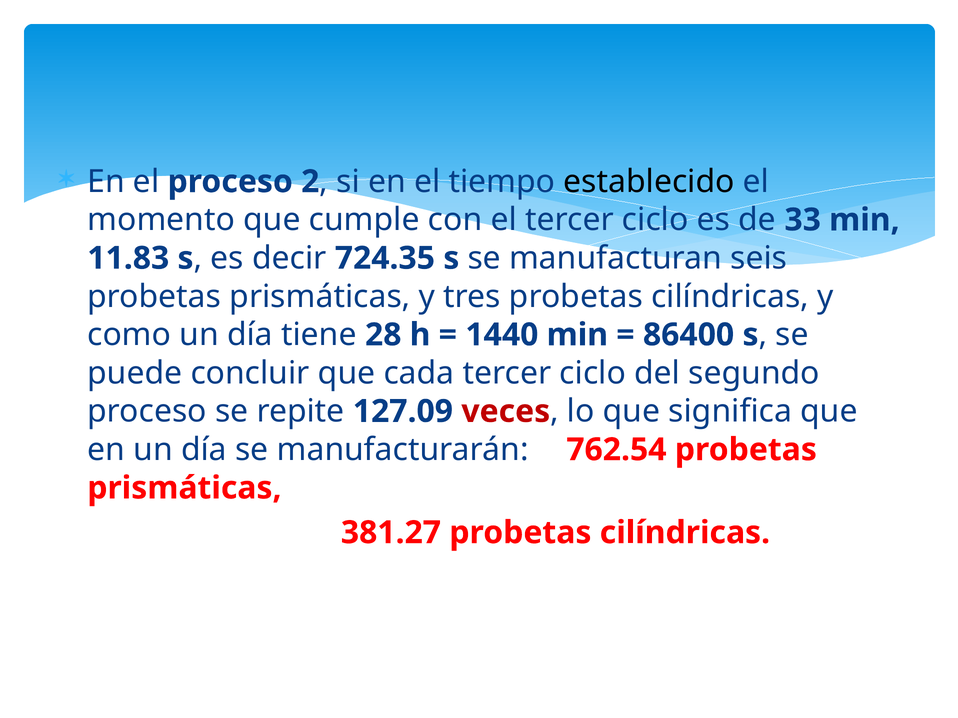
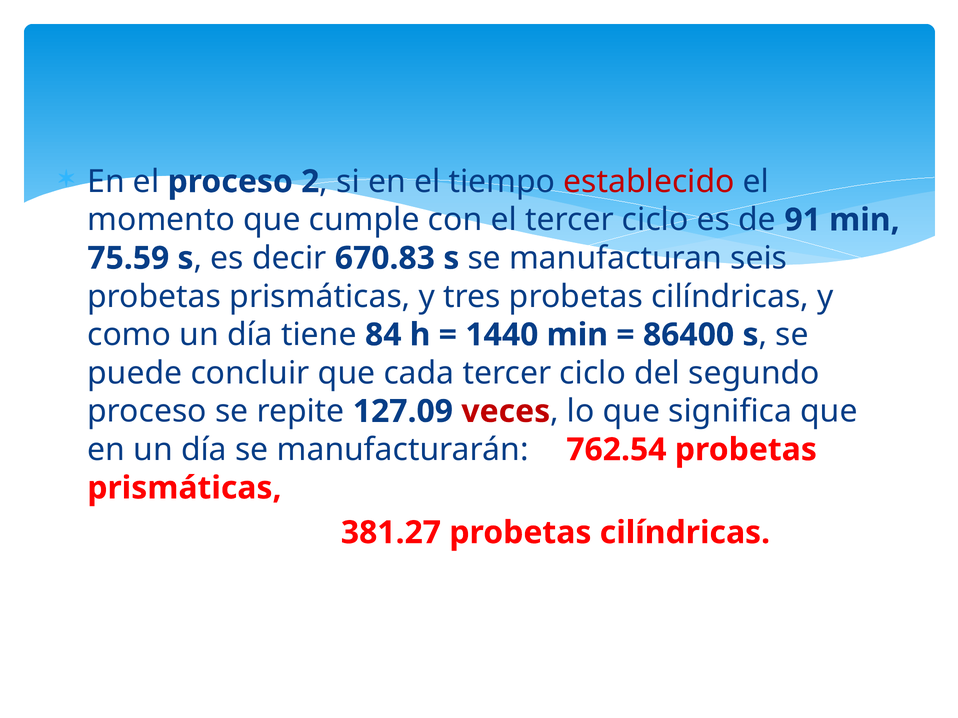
establecido colour: black -> red (649, 182)
33: 33 -> 91 (803, 220)
11.83: 11.83 -> 75.59 (128, 258)
724.35: 724.35 -> 670.83 (385, 258)
28: 28 -> 84 (383, 335)
